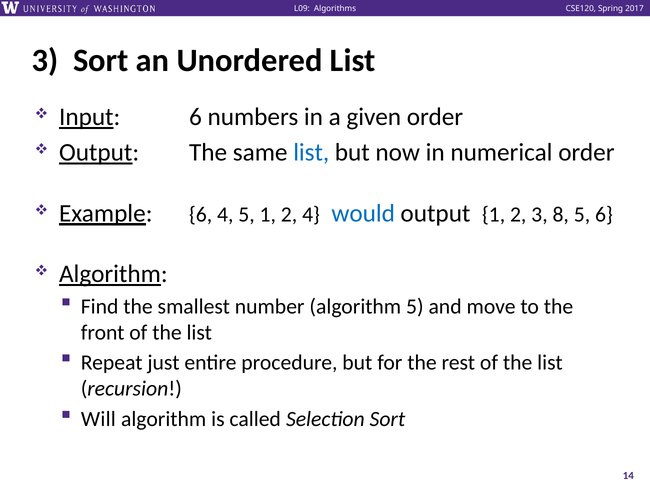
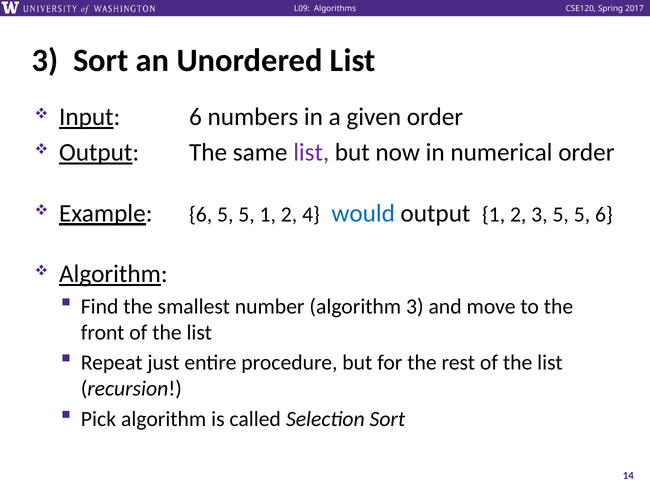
list colour: blue -> purple (311, 152)
6 4: 4 -> 5 (225, 214)
3 8: 8 -> 5 (561, 214)
algorithm 5: 5 -> 3 (415, 306)
Will: Will -> Pick (98, 419)
